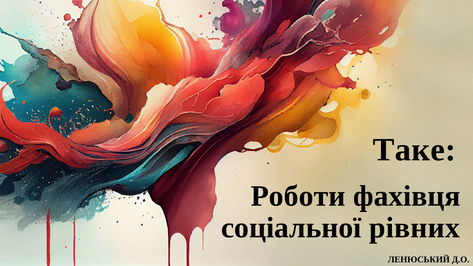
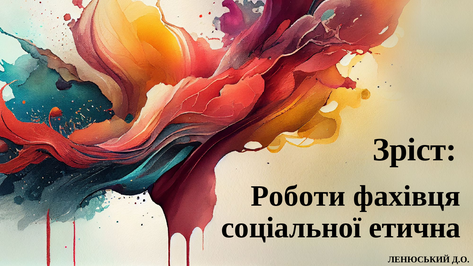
Таке: Таке -> Зріст (415, 150)
рівних: рівних -> етична (415, 228)
